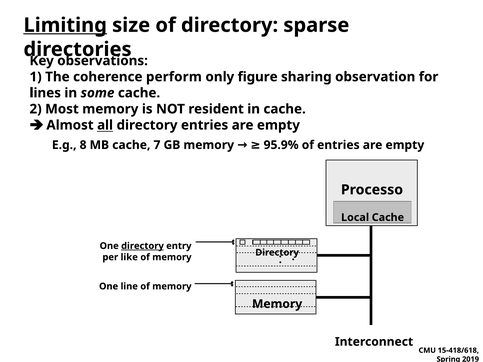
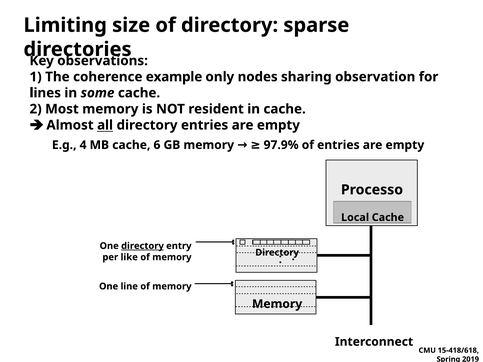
Limiting underline: present -> none (65, 25)
perform: perform -> example (174, 77)
figure: figure -> nodes (258, 77)
8: 8 -> 4 (83, 145)
7: 7 -> 6 (157, 145)
95.9%: 95.9% -> 97.9% (281, 145)
